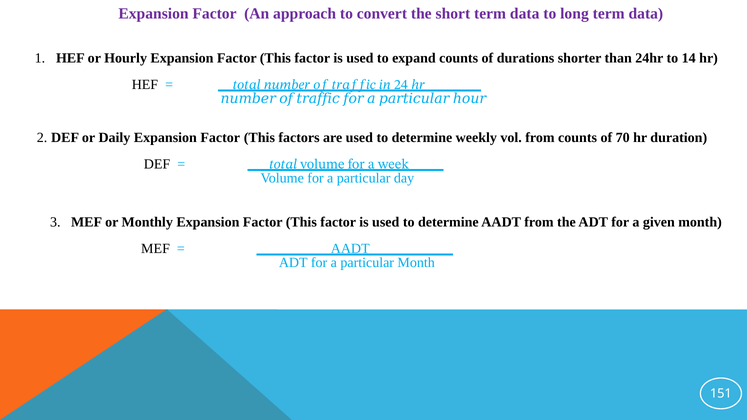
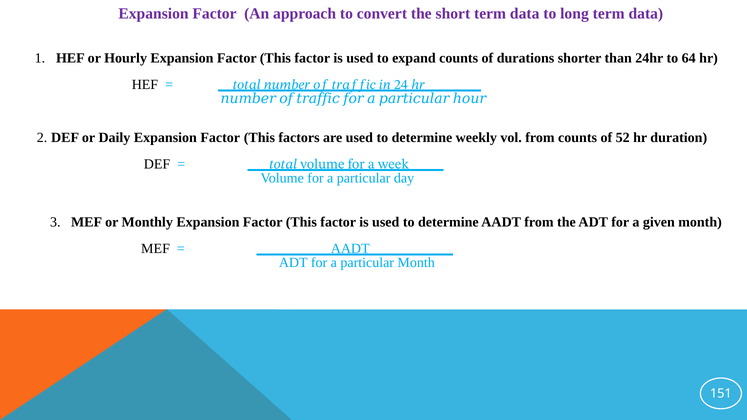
14: 14 -> 64 (689, 58)
70: 70 -> 52 (623, 138)
